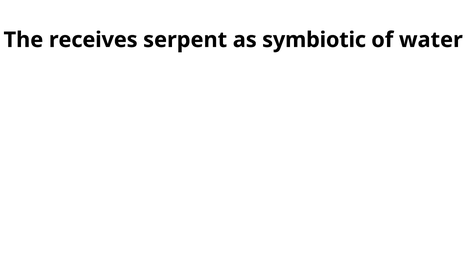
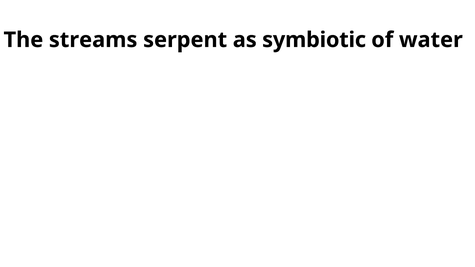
receives: receives -> streams (93, 40)
